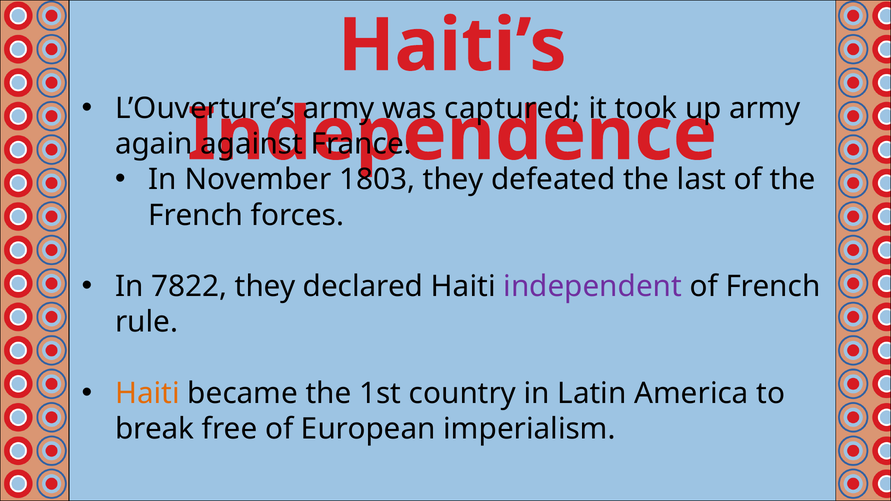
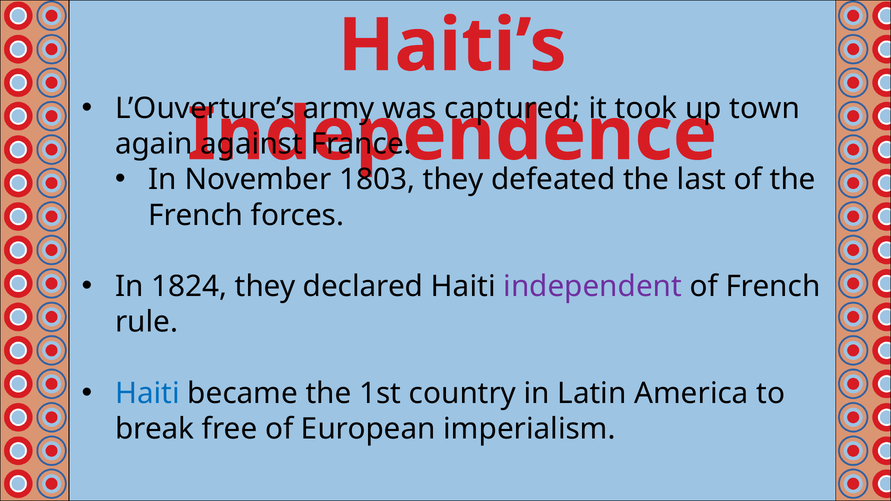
up army: army -> town (765, 108)
7822: 7822 -> 1824 (189, 287)
Haiti colour: orange -> blue (147, 394)
